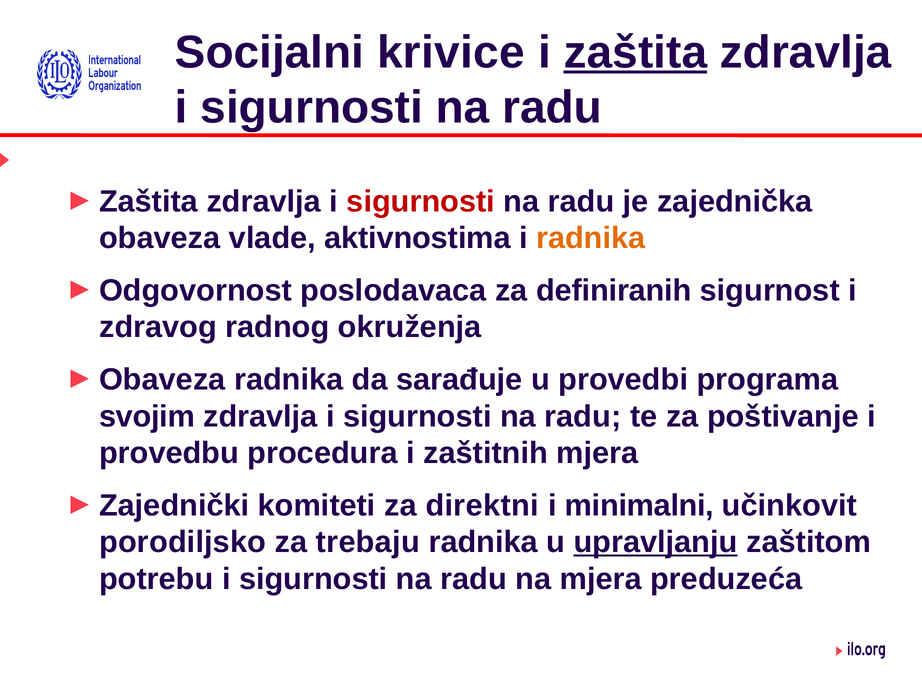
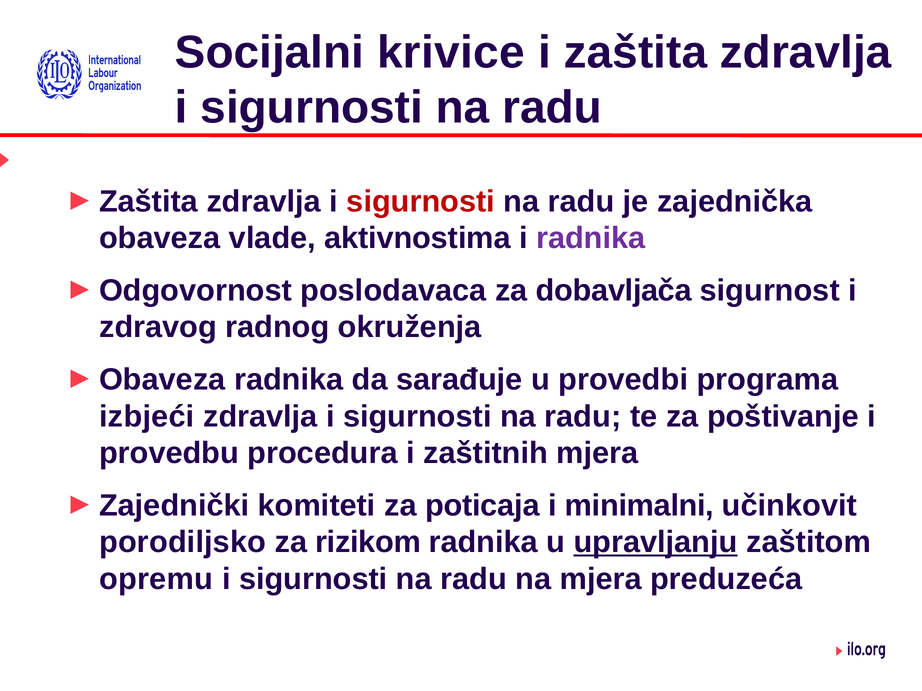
zaštita underline: present -> none (635, 52)
radnika colour: orange -> purple (591, 238)
definiranih: definiranih -> dobavljača (614, 291)
svojim: svojim -> izbjeći (147, 417)
direktni: direktni -> poticaja (482, 506)
trebaju: trebaju -> rizikom (368, 543)
potrebu: potrebu -> opremu (156, 580)
